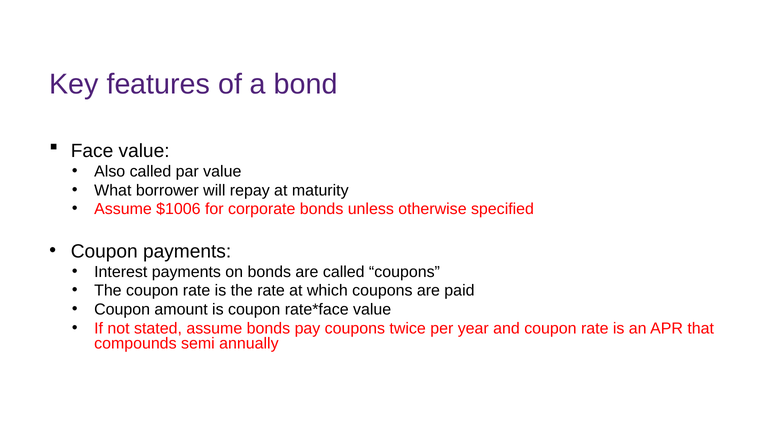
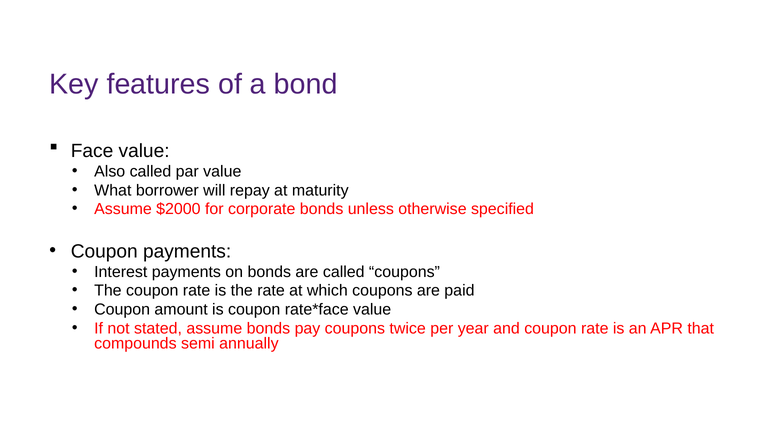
$1006: $1006 -> $2000 (178, 209)
